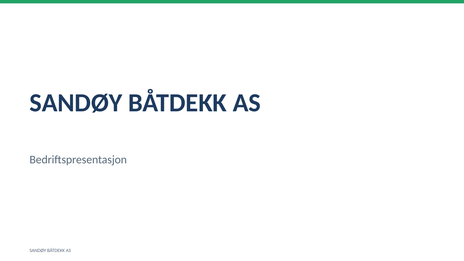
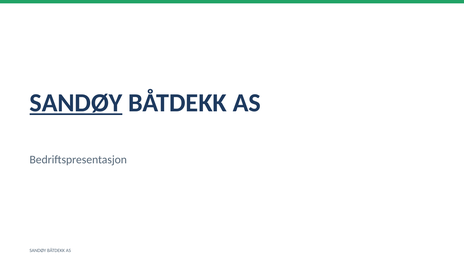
SANDØY underline: none -> present (76, 103)
